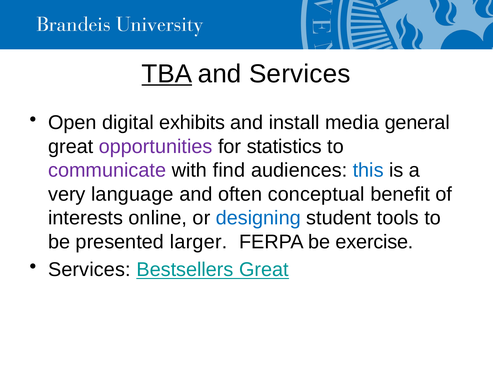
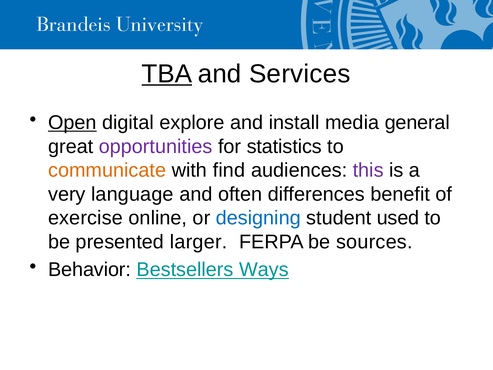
Open underline: none -> present (72, 123)
exhibits: exhibits -> explore (192, 123)
communicate colour: purple -> orange (107, 170)
this colour: blue -> purple (368, 170)
conceptual: conceptual -> differences (316, 194)
interests: interests -> exercise (86, 218)
tools: tools -> used (398, 218)
exercise: exercise -> sources (374, 242)
Services: Services -> Behavior (90, 270)
Bestsellers Great: Great -> Ways (264, 270)
